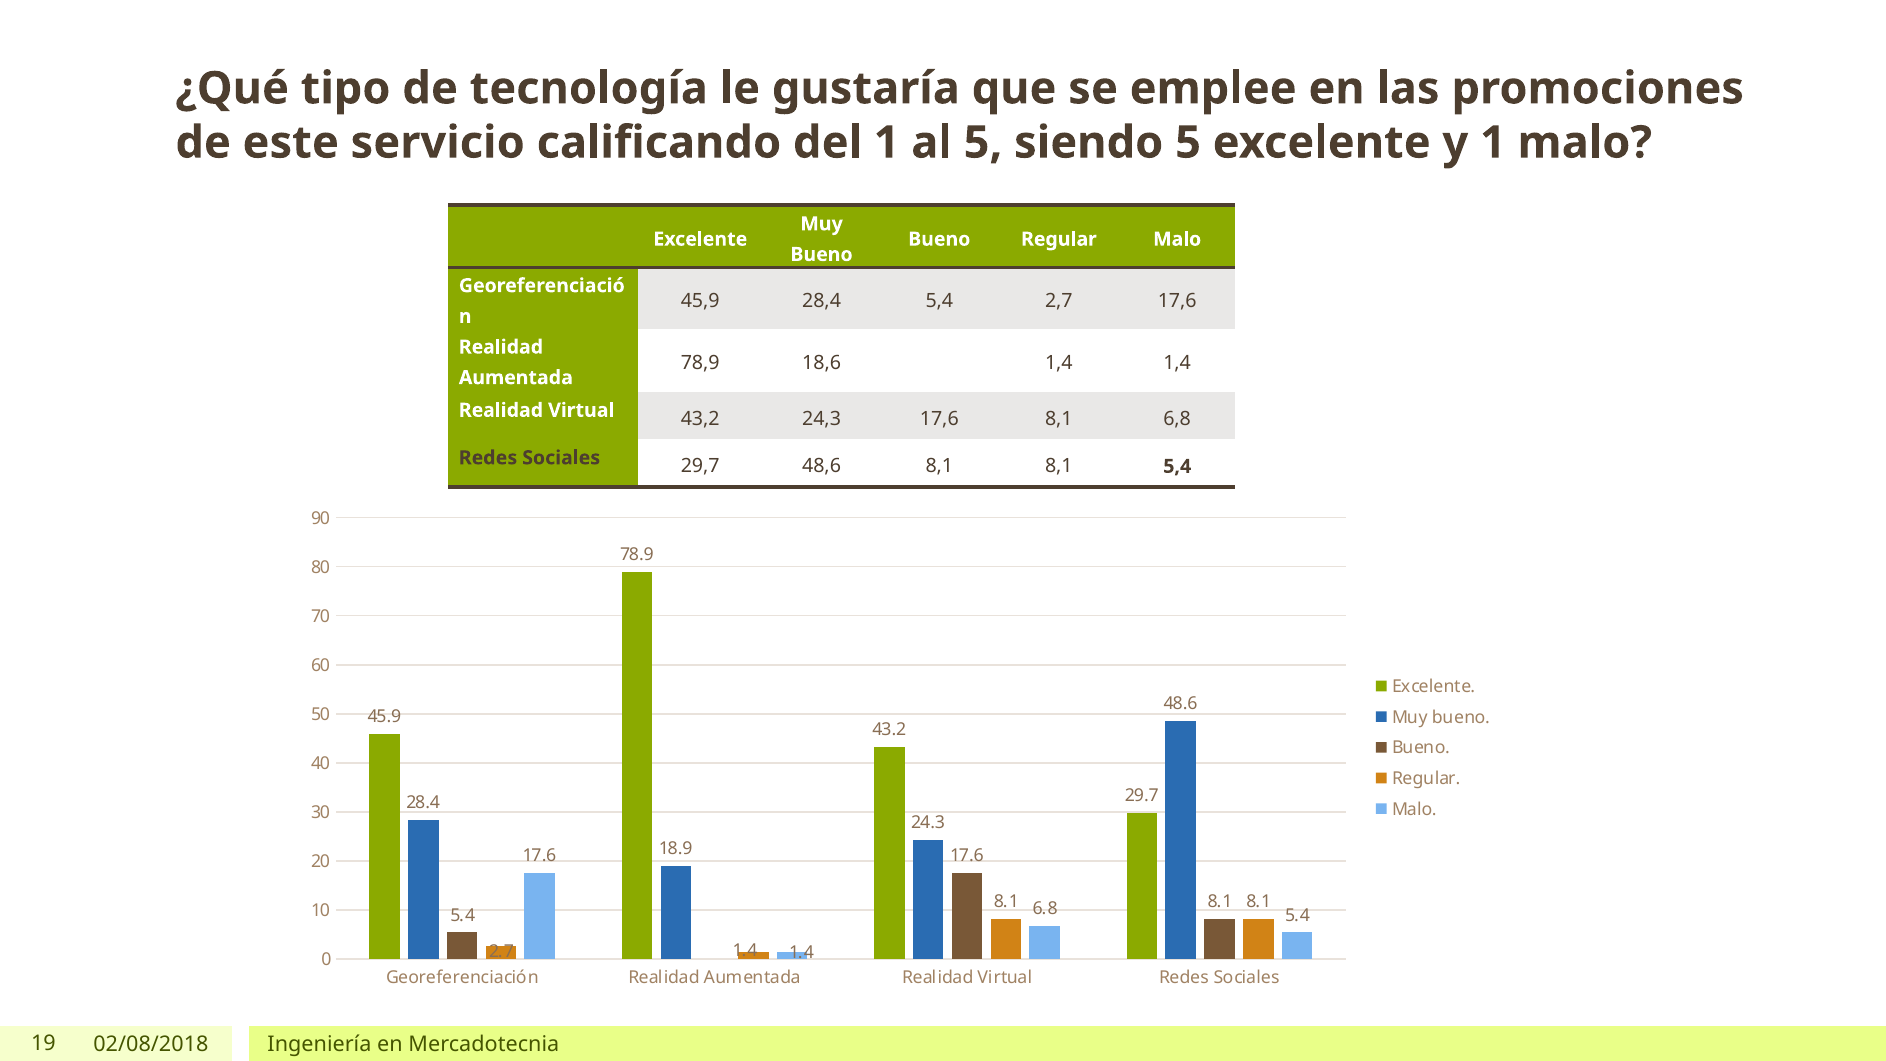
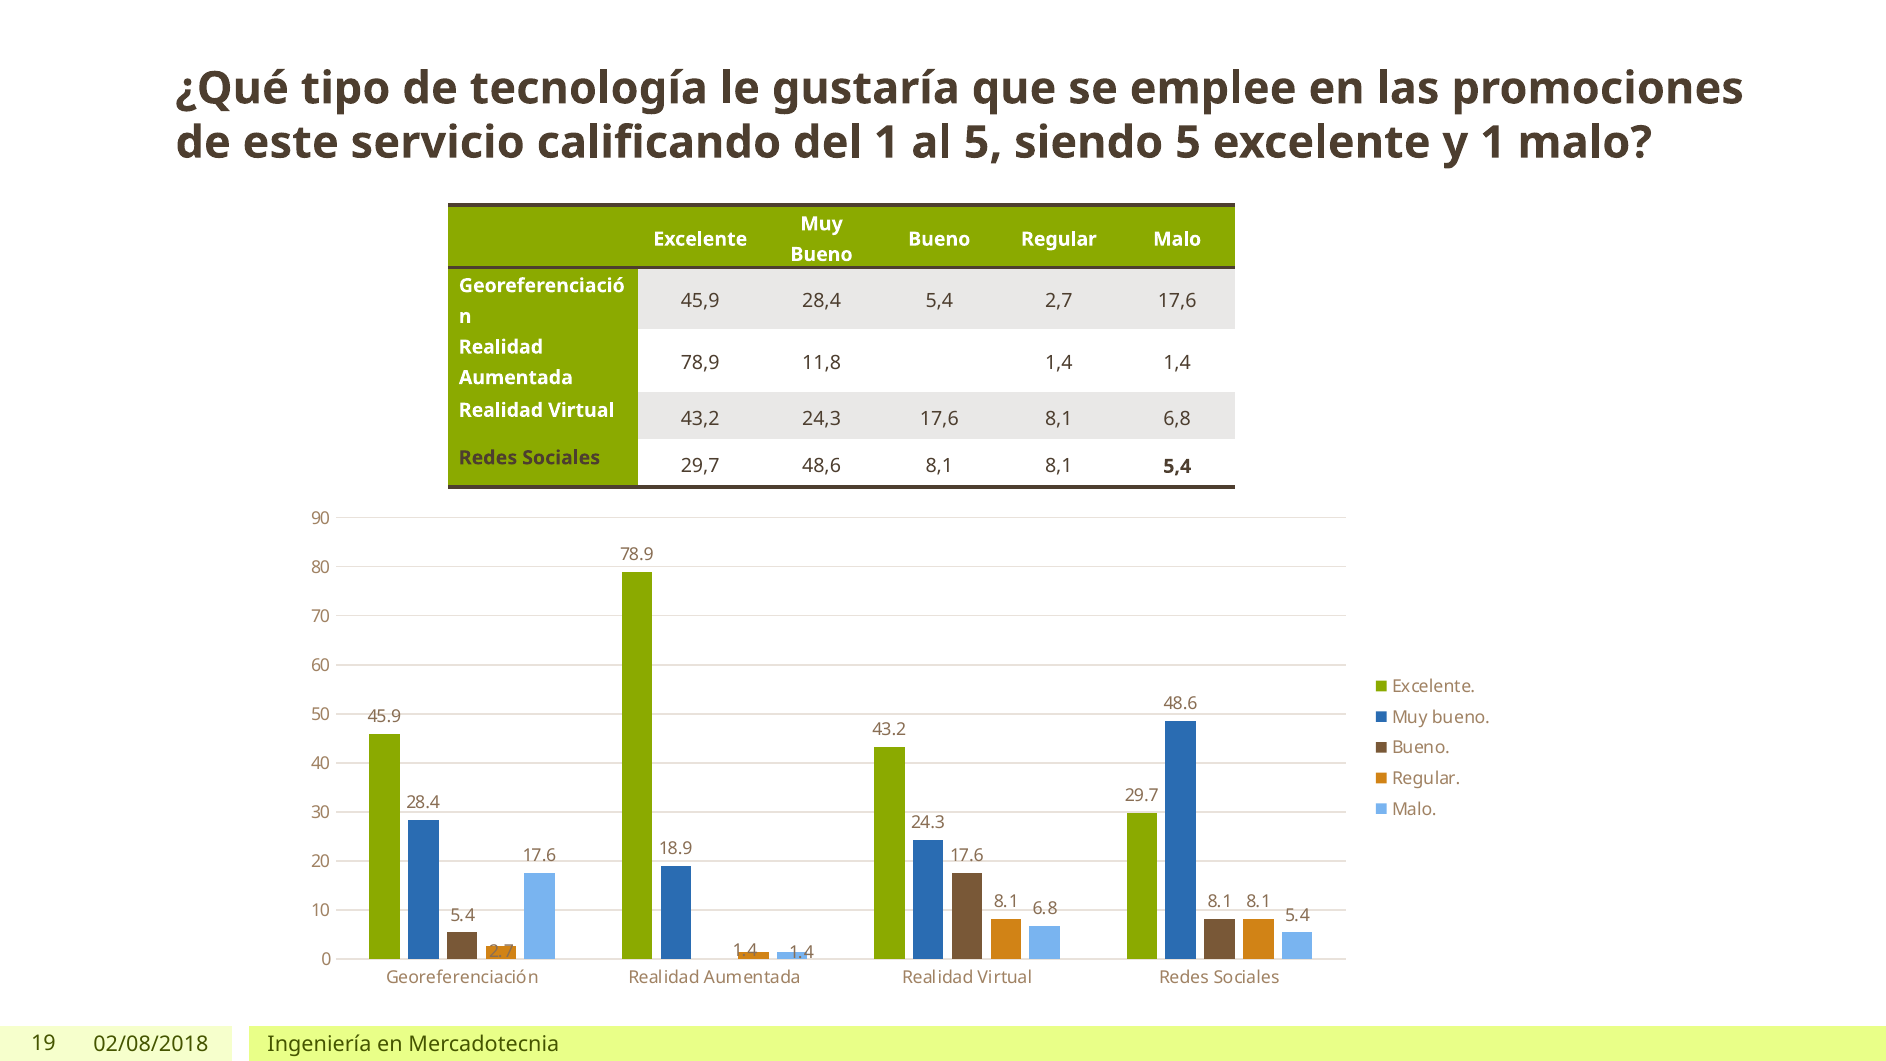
18,6: 18,6 -> 11,8 (822, 363)
